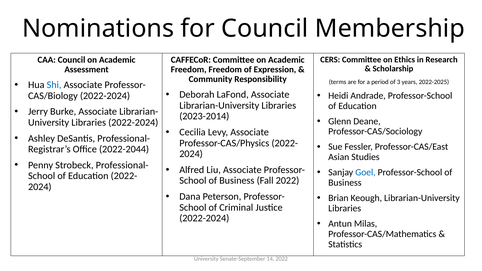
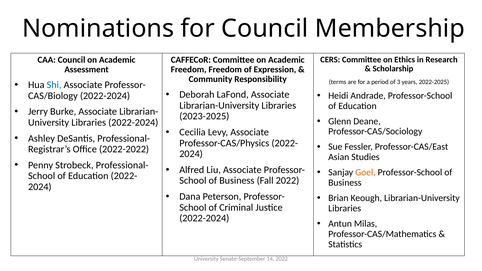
2023-2014: 2023-2014 -> 2023-2025 (204, 116)
2022-2044: 2022-2044 -> 2022-2022 (124, 149)
Goel colour: blue -> orange (365, 173)
